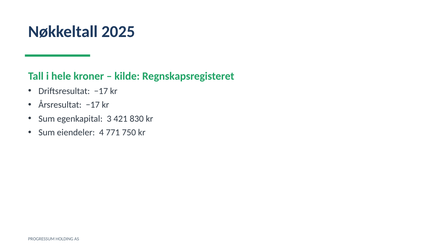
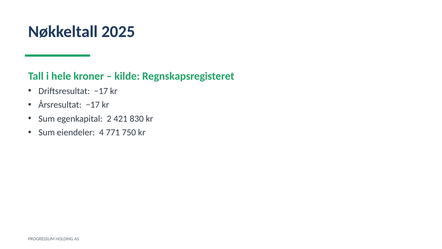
3: 3 -> 2 (109, 119)
